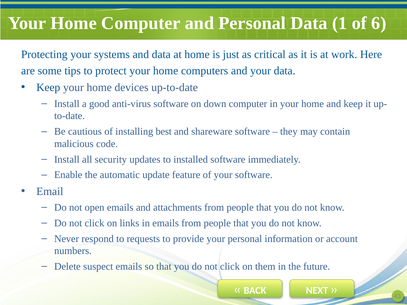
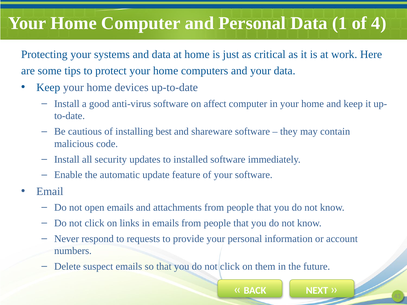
6: 6 -> 4 (379, 23)
down: down -> affect (215, 104)
